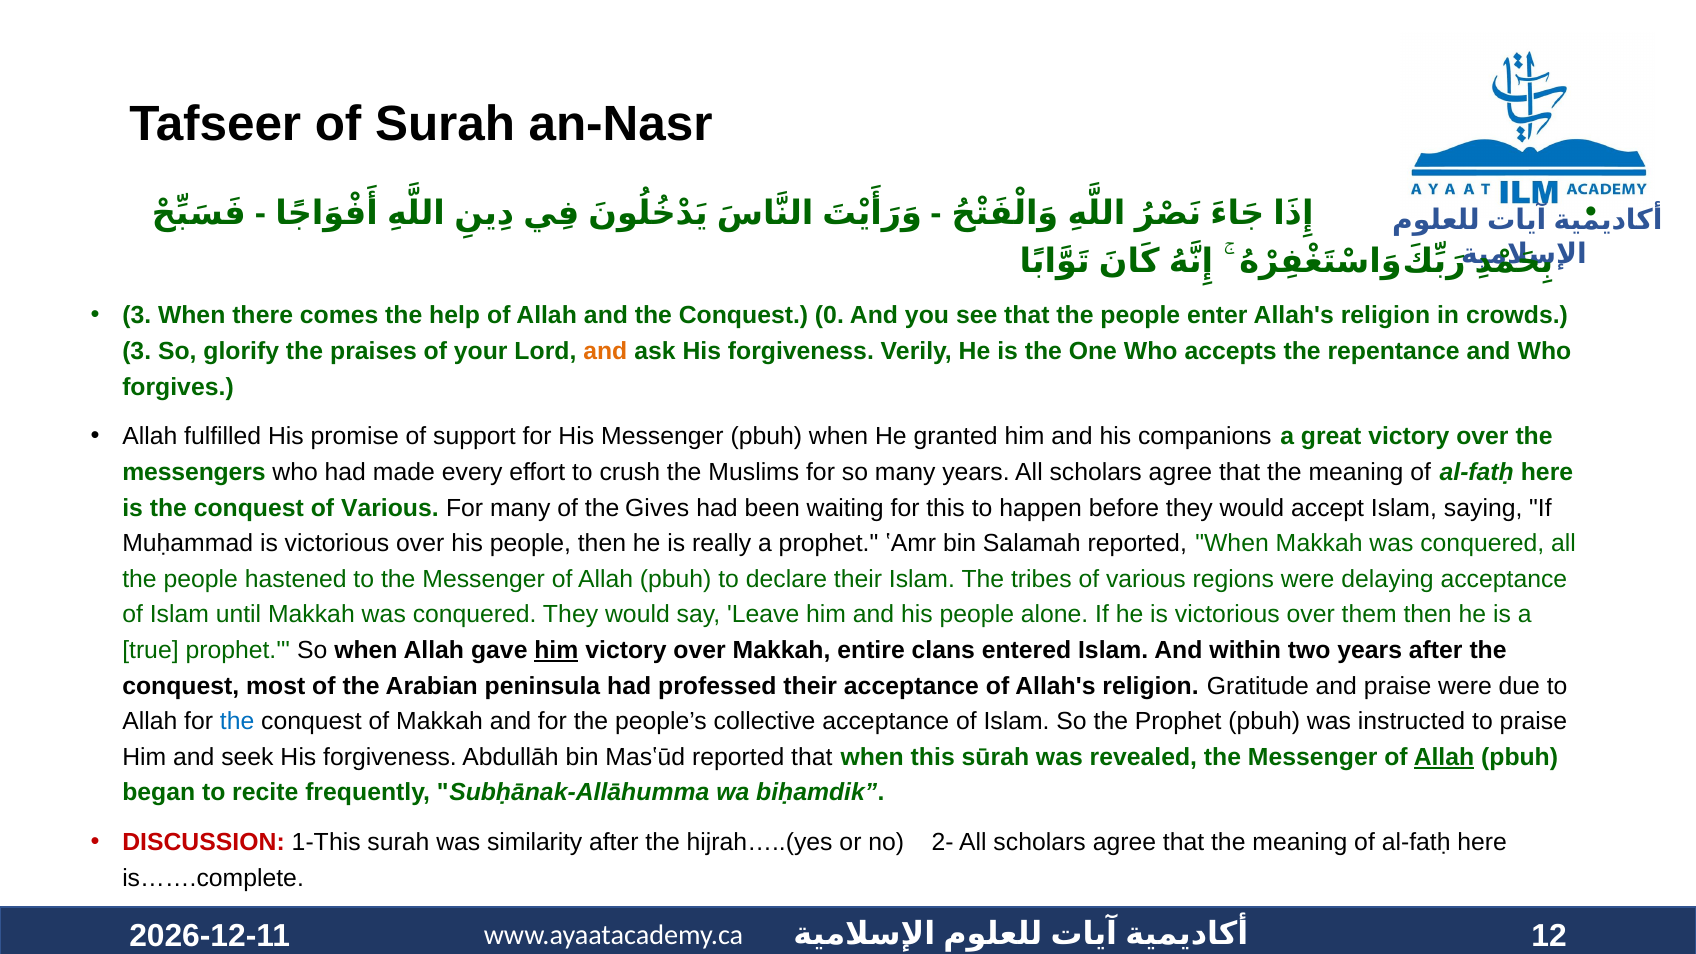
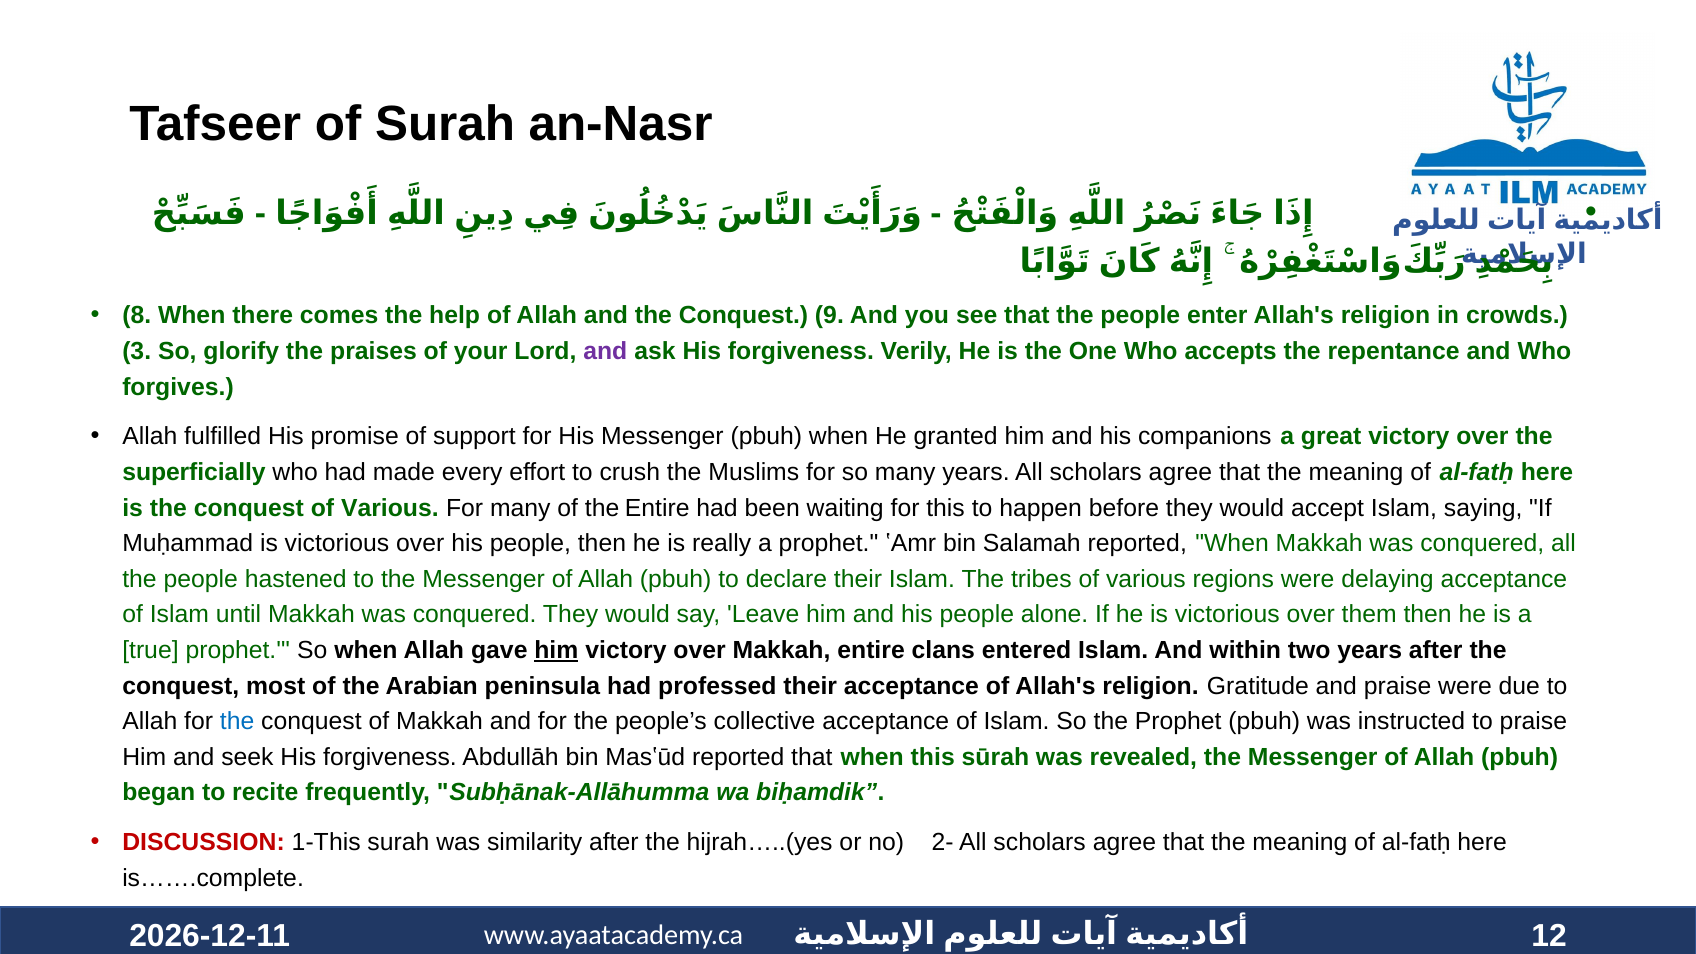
3: 3 -> 8 (137, 316)
0: 0 -> 9 (829, 316)
and colour: orange -> purple (605, 351)
messengers: messengers -> superficially (194, 472)
the Gives: Gives -> Entire (657, 508)
Allah underline: present -> none (1444, 757)
